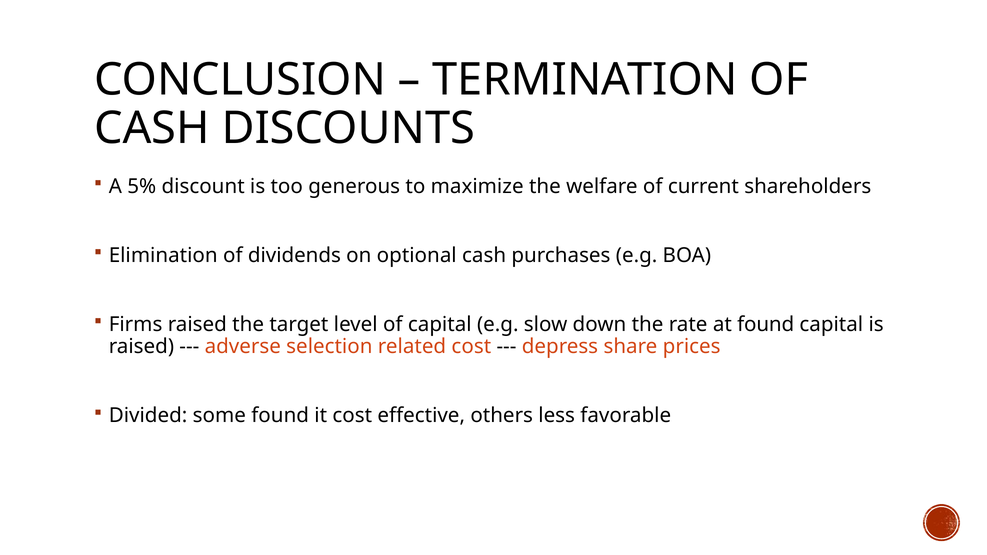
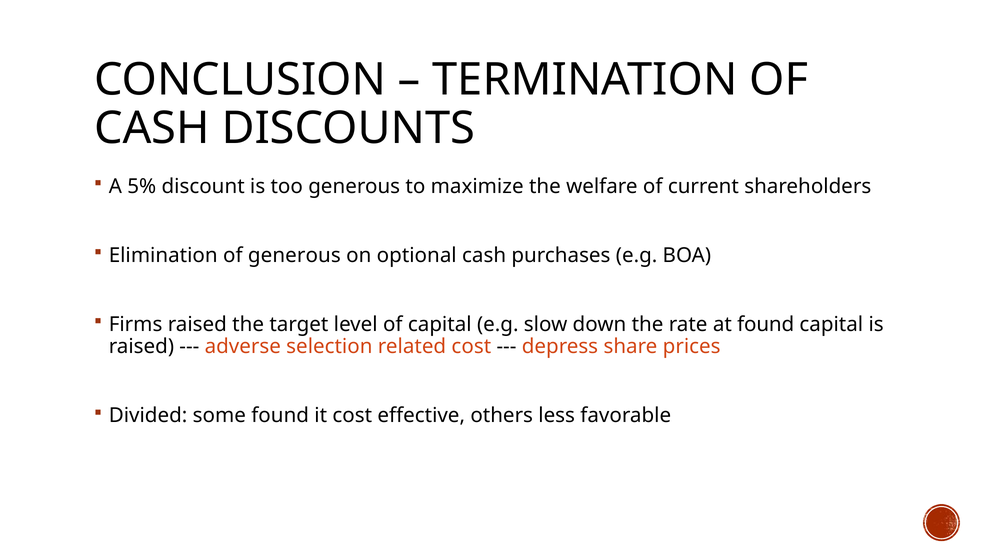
of dividends: dividends -> generous (294, 256)
